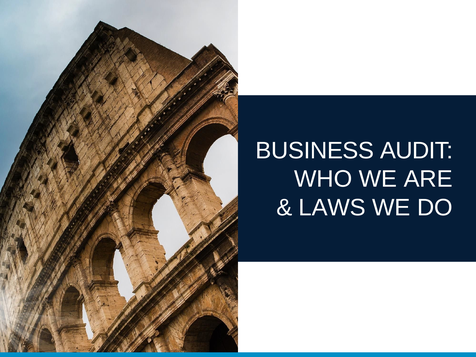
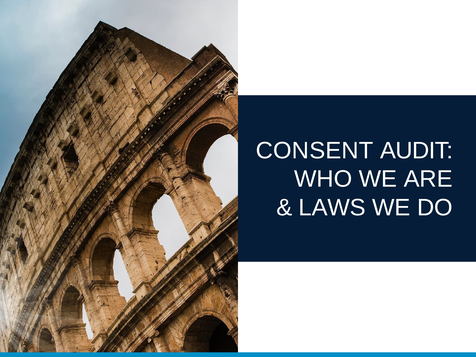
BUSINESS: BUSINESS -> CONSENT (315, 151)
